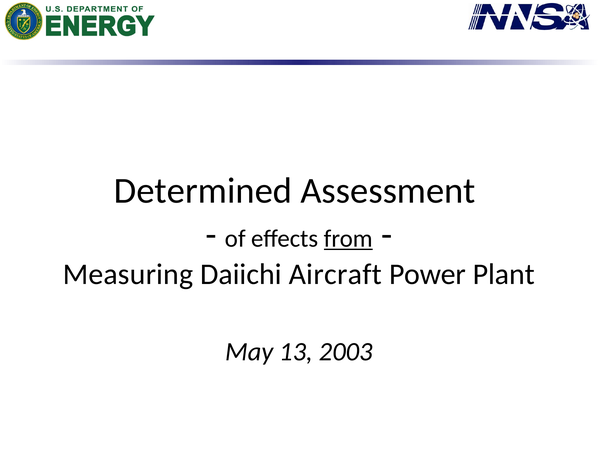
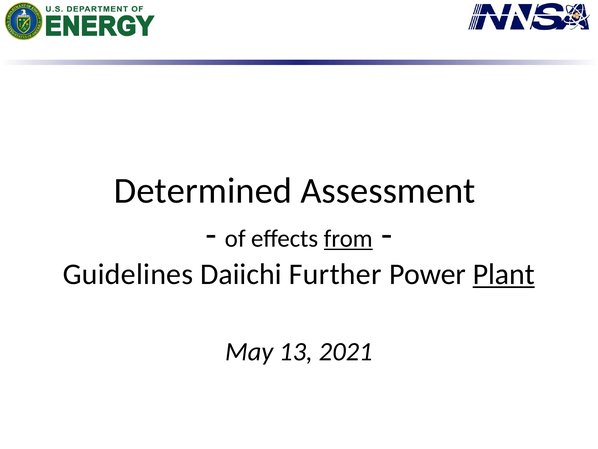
Measuring: Measuring -> Guidelines (128, 274)
Aircraft: Aircraft -> Further (335, 274)
Plant underline: none -> present (504, 274)
2003: 2003 -> 2021 (346, 351)
